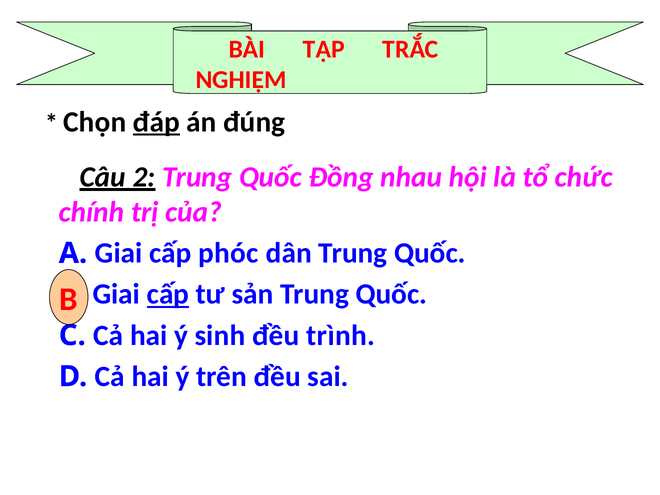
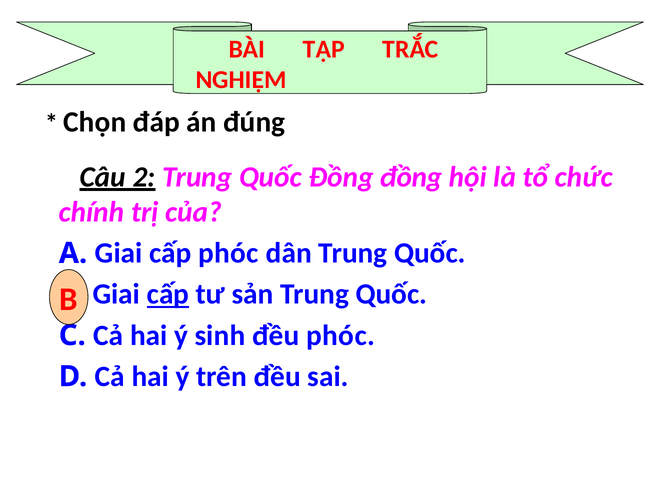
đáp underline: present -> none (156, 122)
Đồng nhau: nhau -> đồng (411, 177)
đều trình: trình -> phóc (341, 335)
